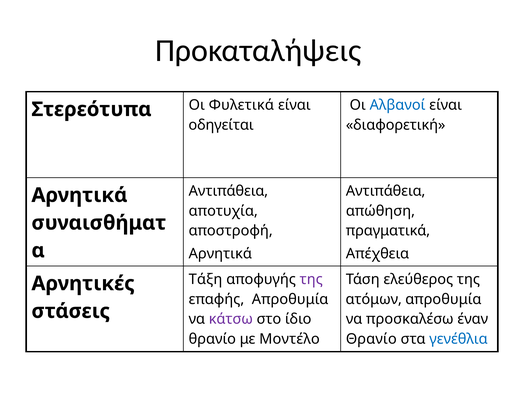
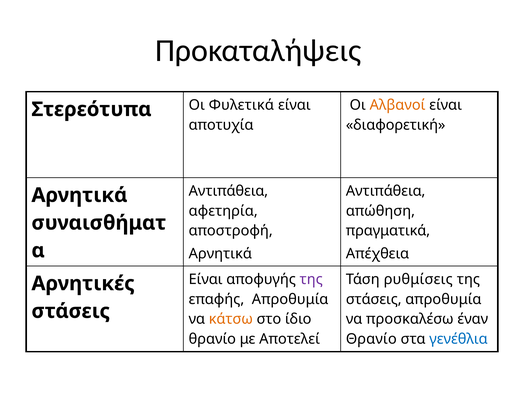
Αλβανοί colour: blue -> orange (398, 105)
οδηγείται: οδηγείται -> αποτυχία (221, 125)
αποτυχία: αποτυχία -> αφετηρία (223, 211)
Τάξη: Τάξη -> Είναι (206, 279)
ελεύθερος: ελεύθερος -> ρυθμίσεις (418, 279)
ατόμων: ατόμων -> στάσεις (374, 299)
κάτσω colour: purple -> orange (231, 319)
Μοντέλο: Μοντέλο -> Αποτελεί (290, 339)
